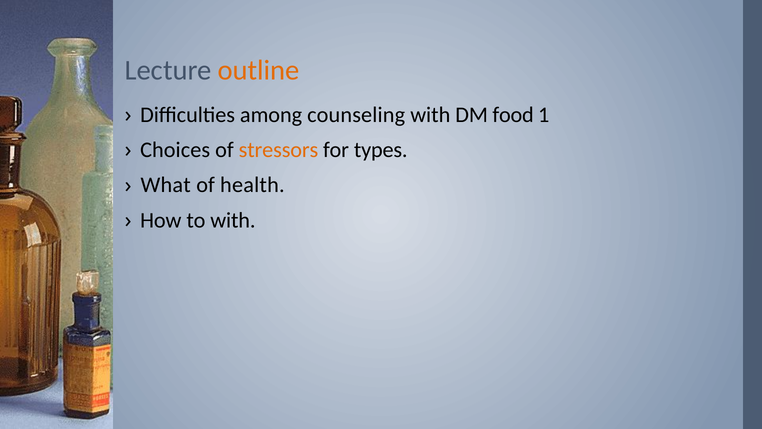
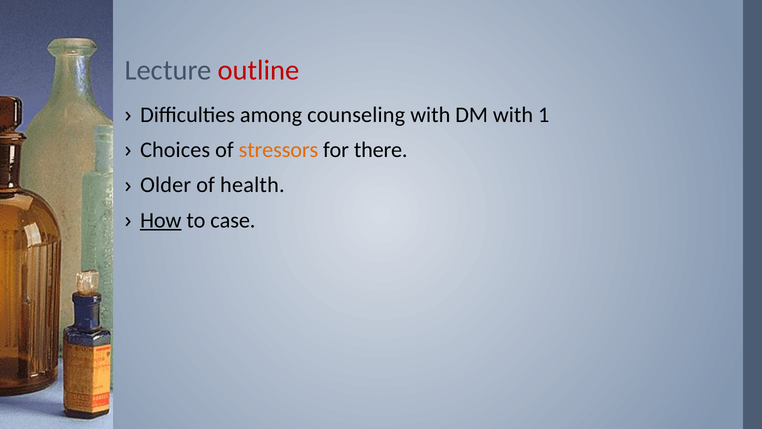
outline colour: orange -> red (259, 70)
DM food: food -> with (513, 115)
types: types -> there (381, 150)
What: What -> Older (166, 185)
How underline: none -> present (161, 220)
to with: with -> case (233, 220)
